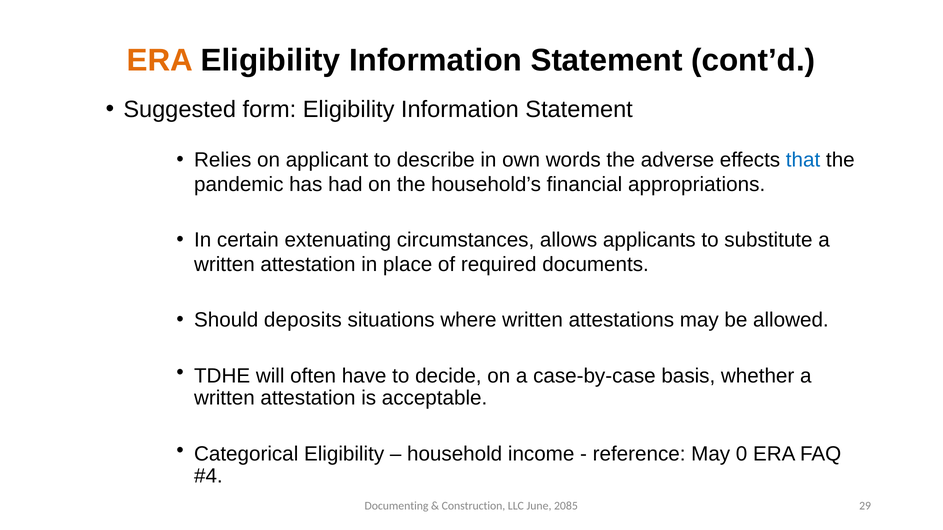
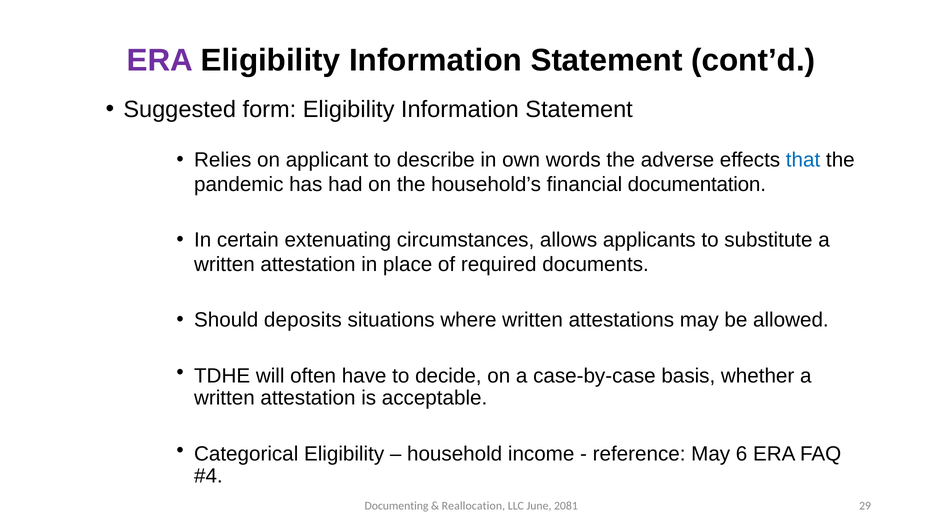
ERA colour: orange -> purple (160, 61)
appropriations: appropriations -> documentation (697, 185)
0: 0 -> 6 (742, 454)
Construction: Construction -> Reallocation (473, 506)
2085: 2085 -> 2081 (566, 506)
